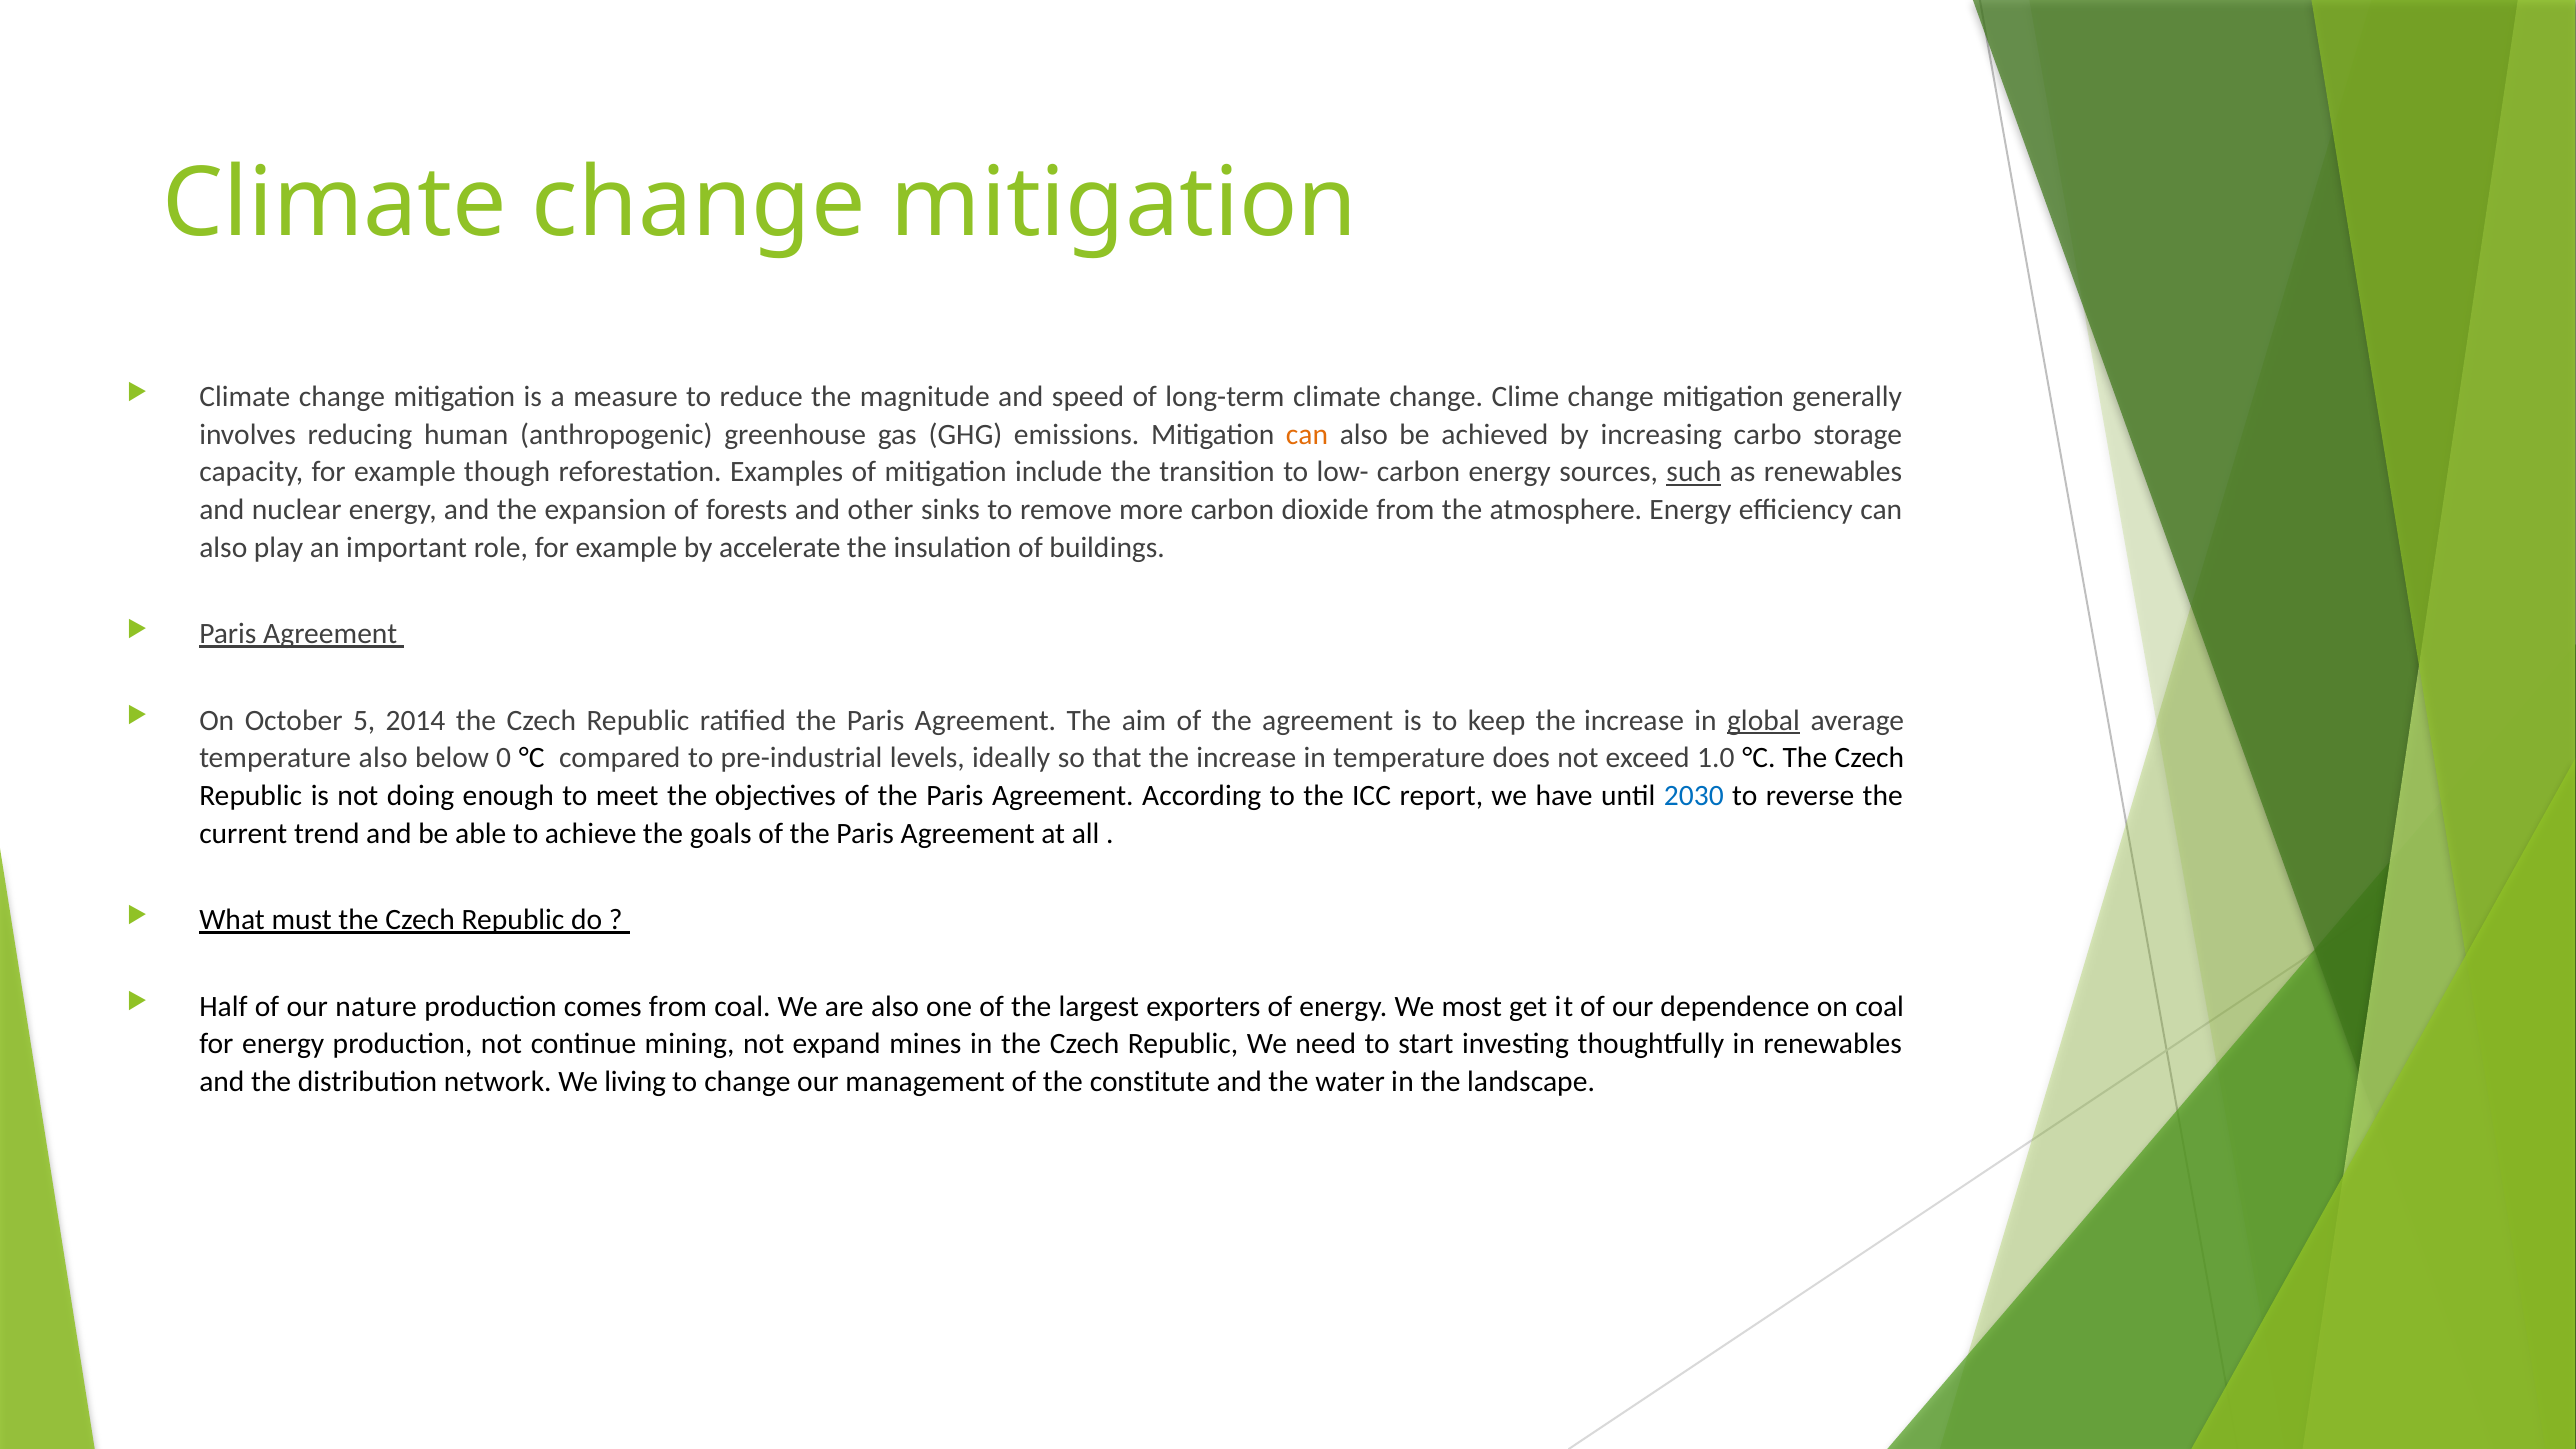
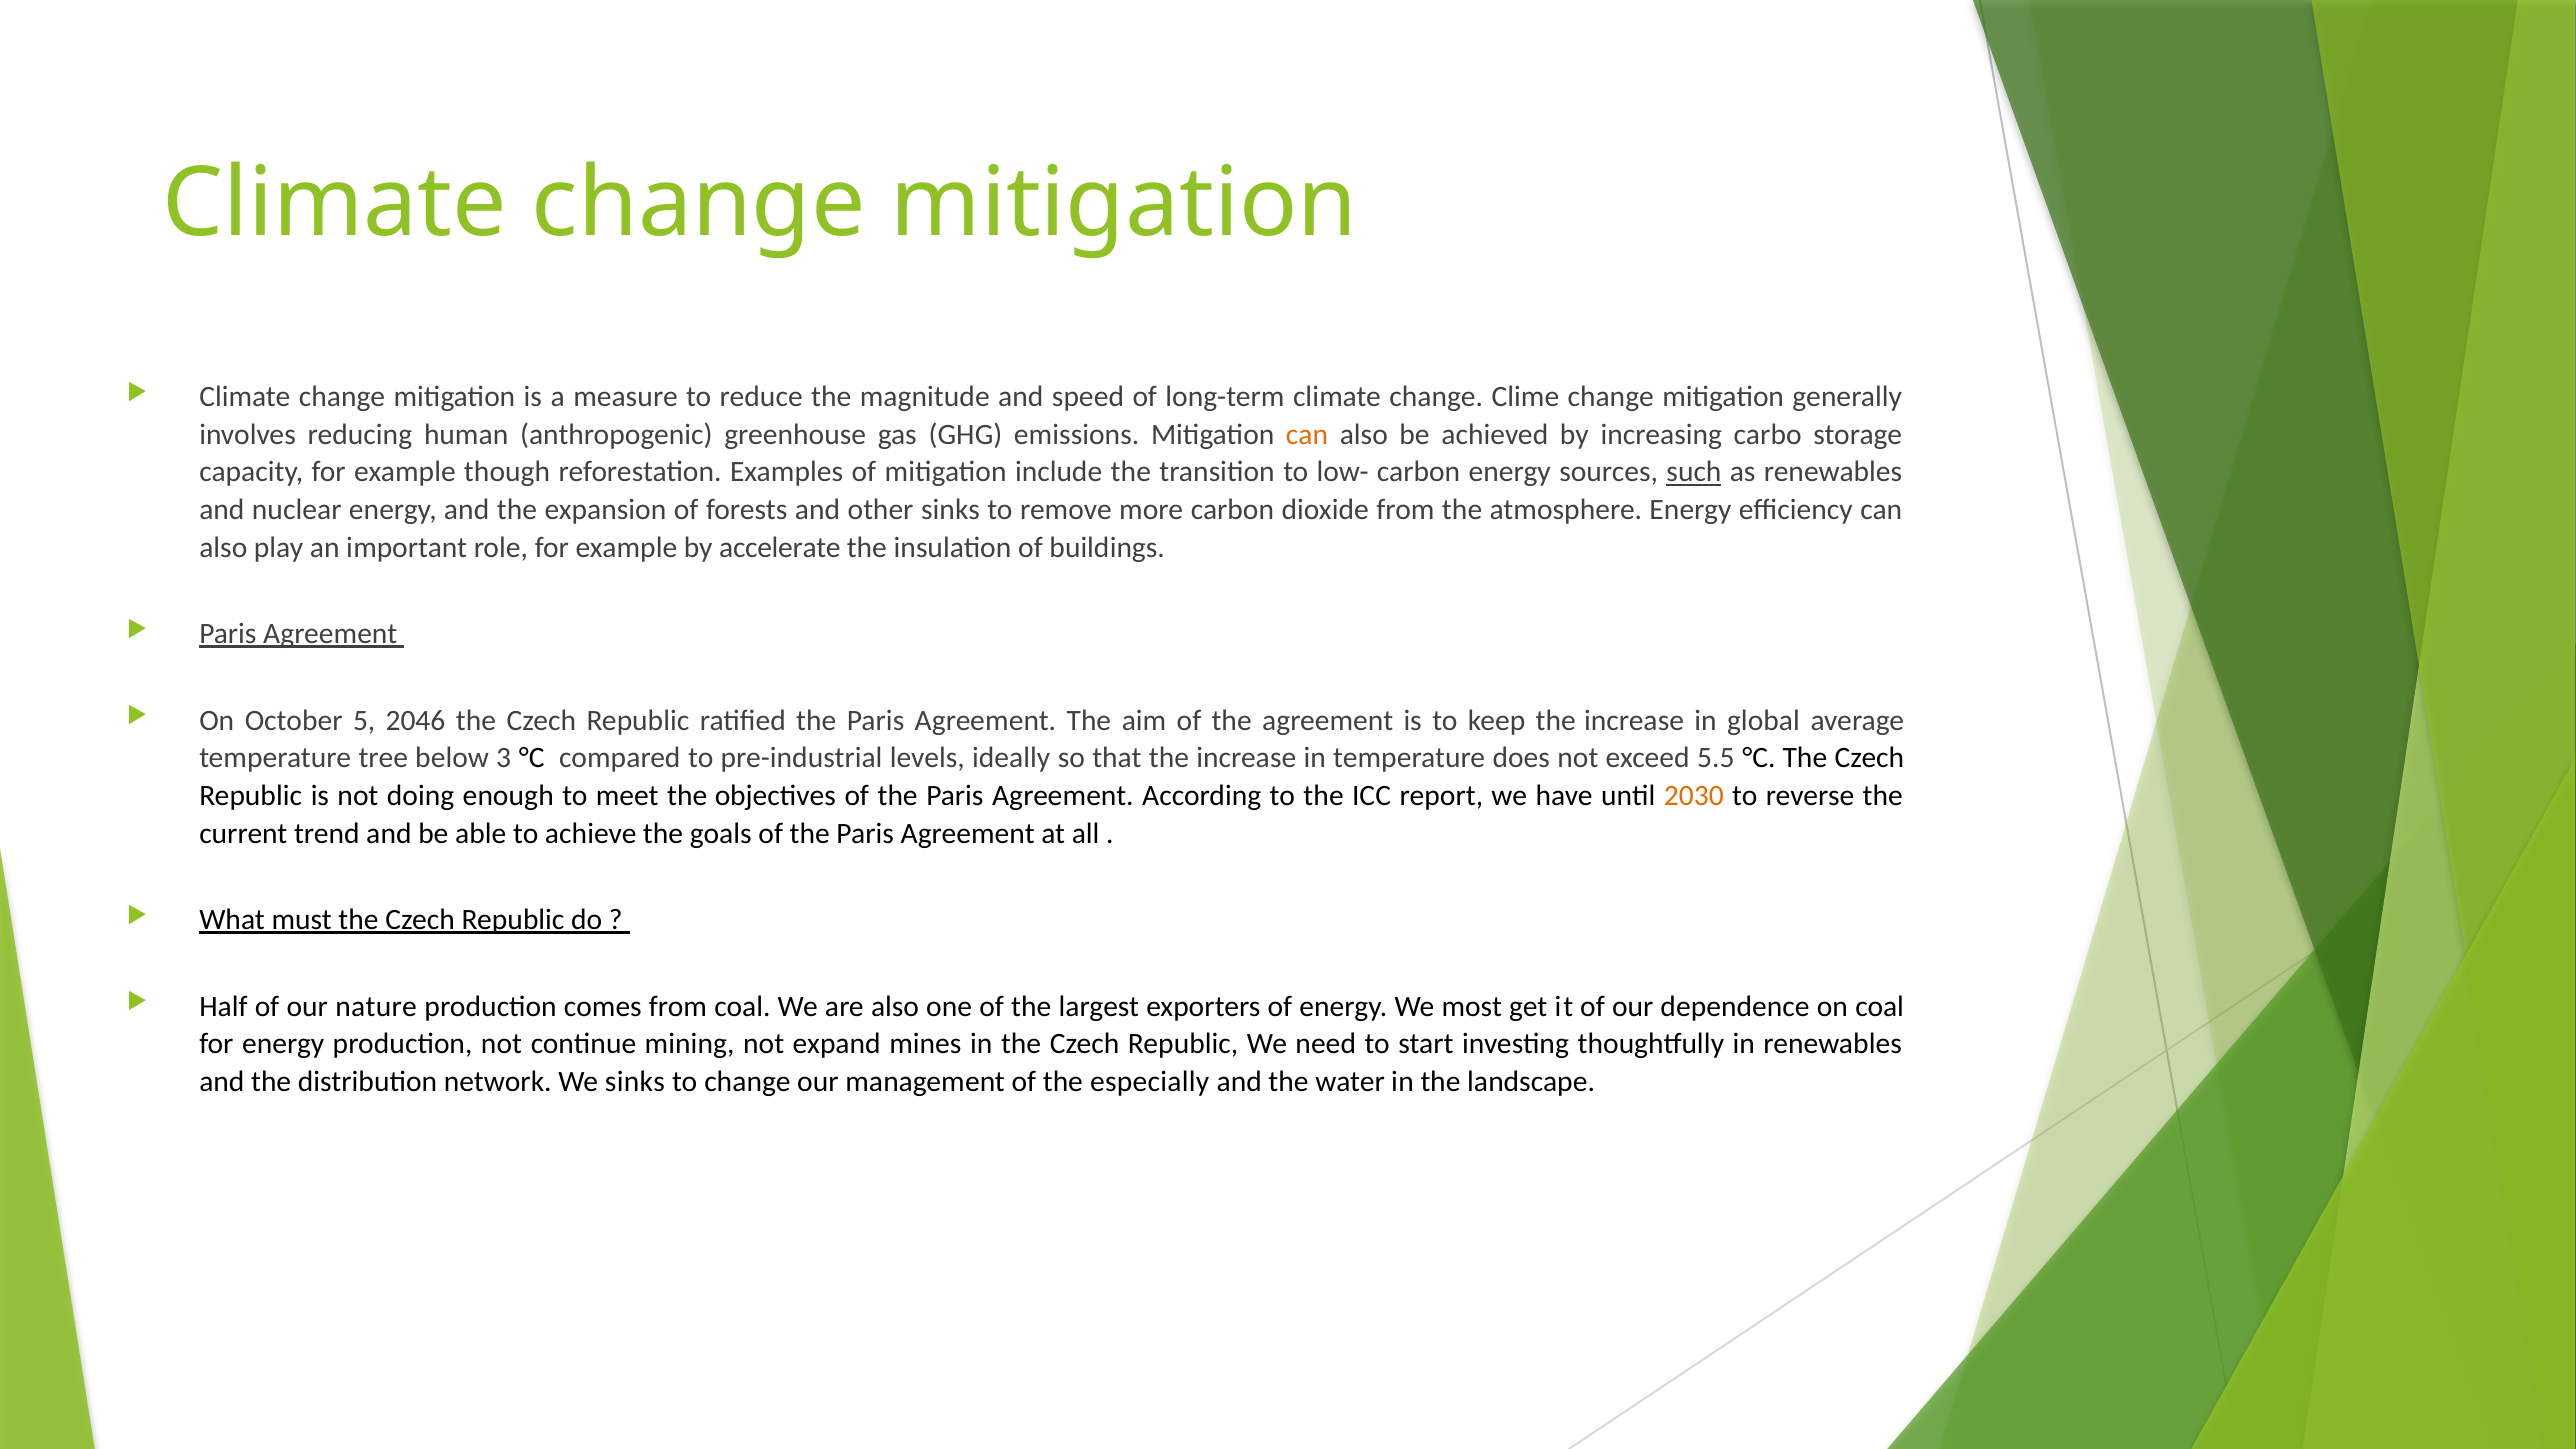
2014: 2014 -> 2046 (415, 720)
global underline: present -> none (1763, 720)
temperature also: also -> tree (383, 758)
0: 0 -> 3 (504, 758)
1.0: 1.0 -> 5.5 (1716, 758)
2030 colour: blue -> orange (1694, 796)
We living: living -> sinks (635, 1082)
constitute: constitute -> especially (1150, 1082)
